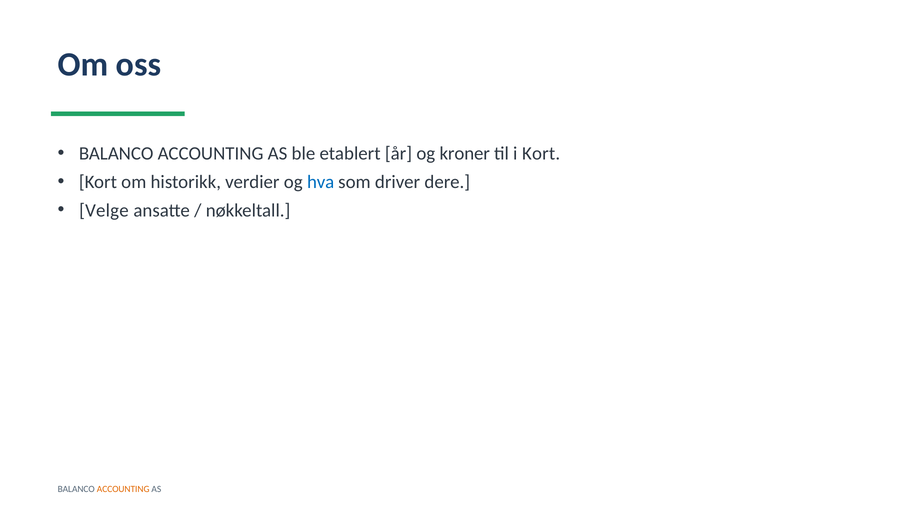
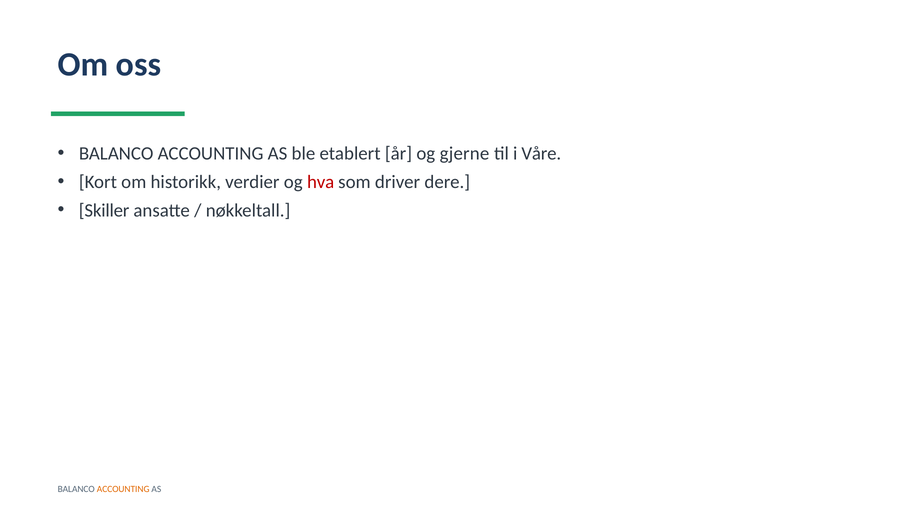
kroner: kroner -> gjerne (465, 153)
i Kort: Kort -> Våre (541, 153)
hva colour: blue -> red (321, 182)
Velge: Velge -> Skiller (104, 210)
